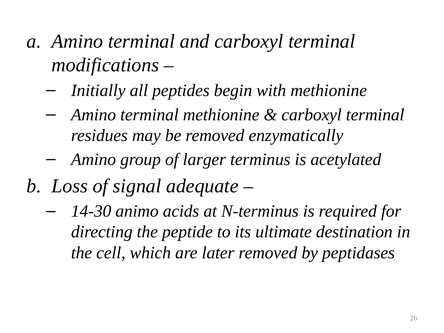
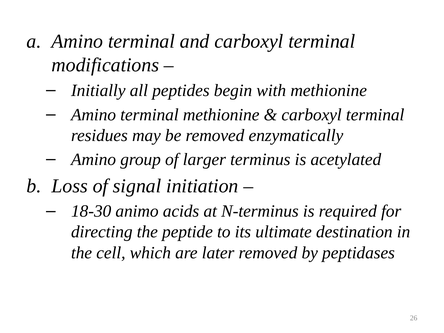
adequate: adequate -> initiation (202, 186)
14-30: 14-30 -> 18-30 (91, 211)
